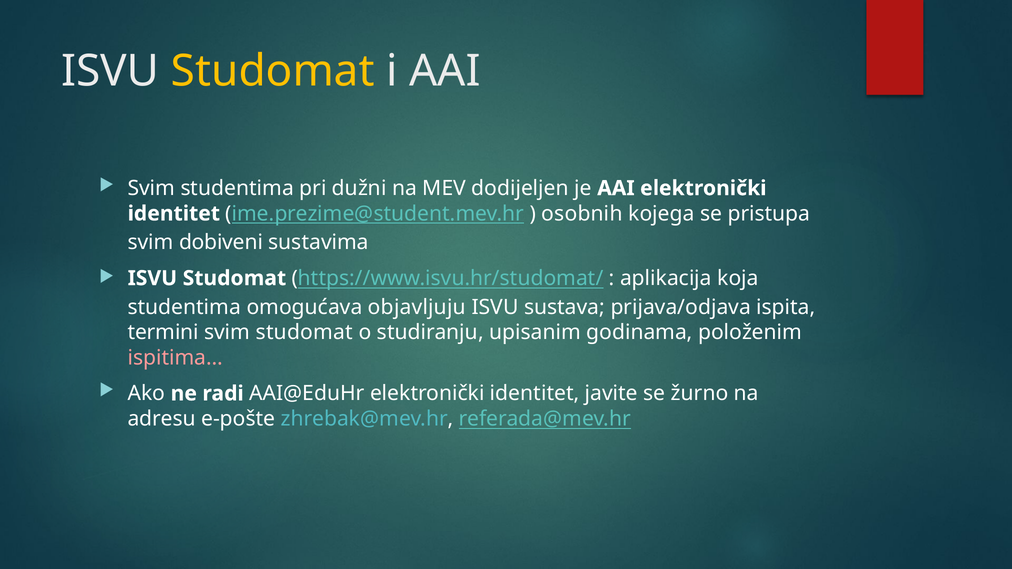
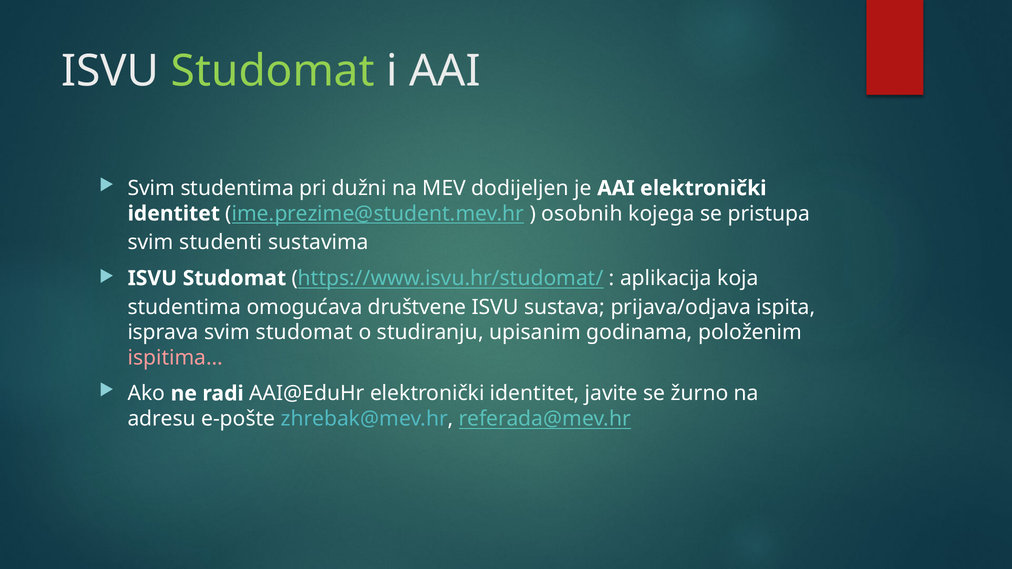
Studomat colour: yellow -> light green (273, 71)
dobiveni: dobiveni -> studenti (221, 242)
objavljuju: objavljuju -> društvene (417, 307)
termini: termini -> isprava (163, 332)
